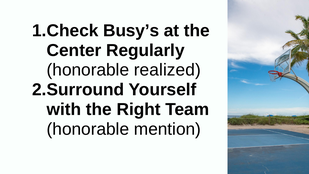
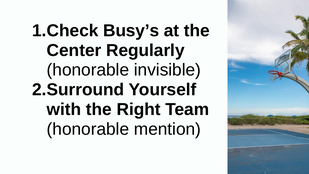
realized: realized -> invisible (167, 70)
